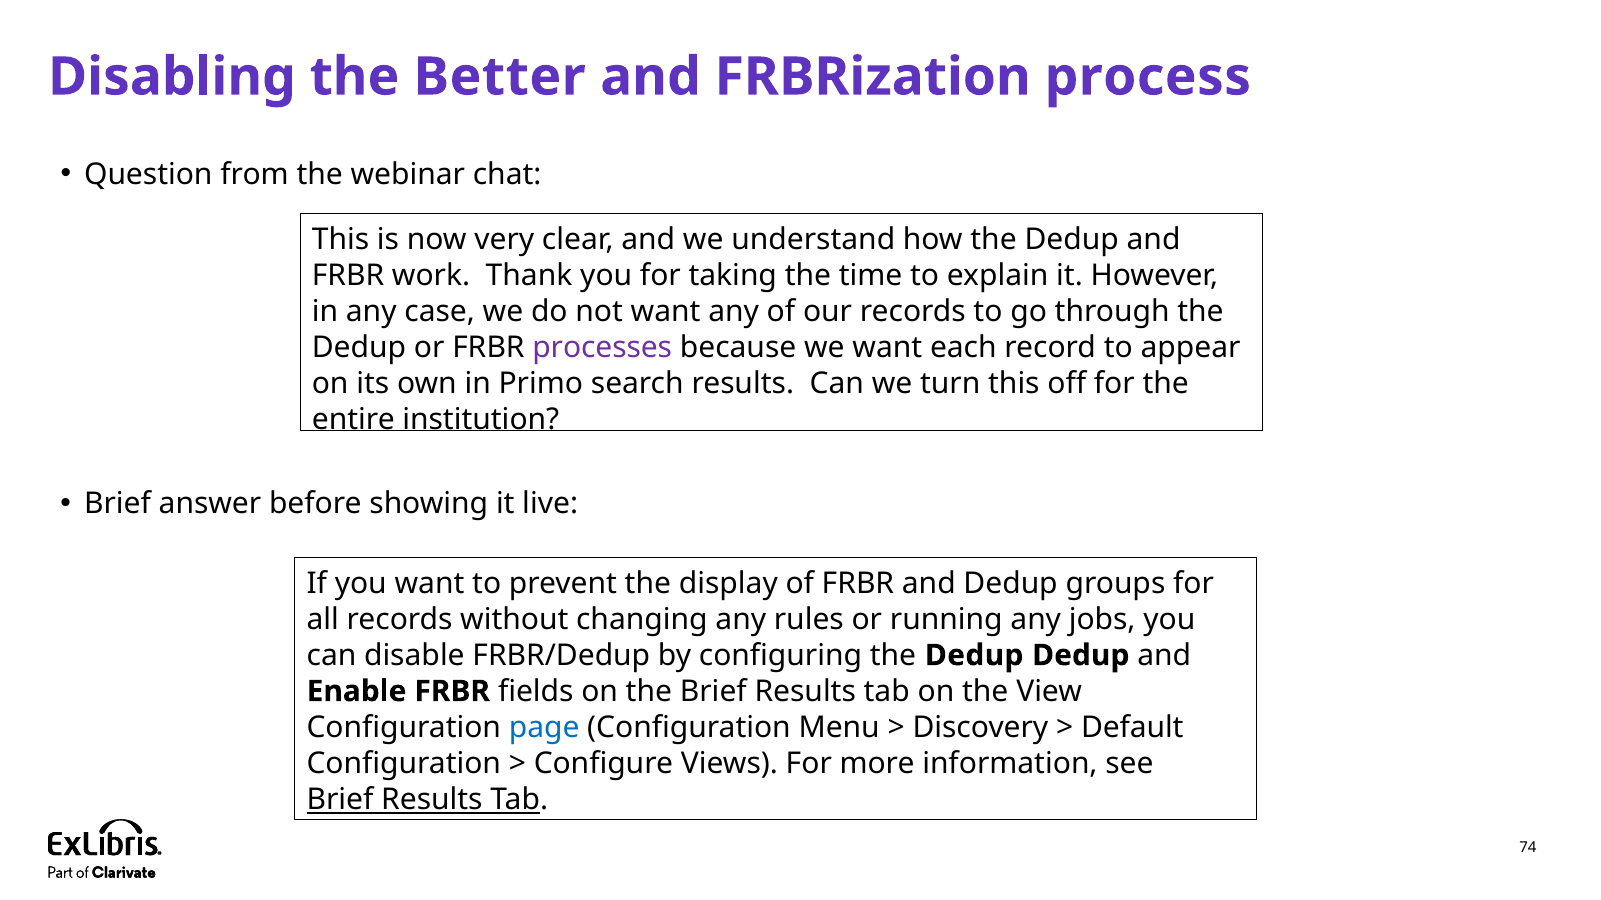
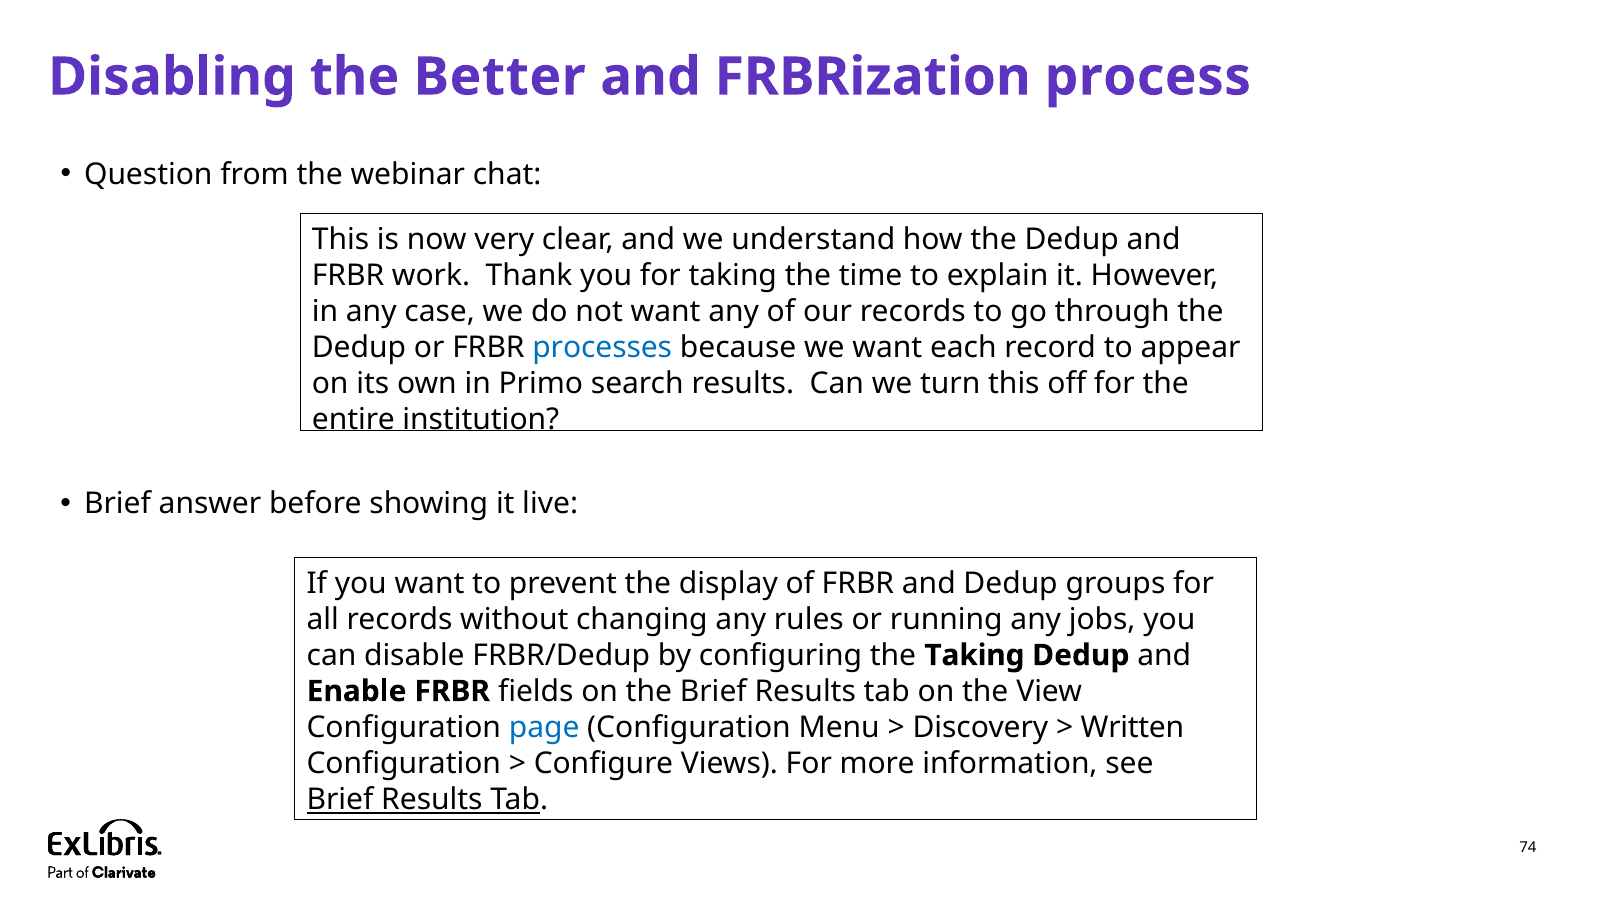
processes colour: purple -> blue (602, 348)
configuring the Dedup: Dedup -> Taking (974, 656)
Default: Default -> Written (1132, 728)
